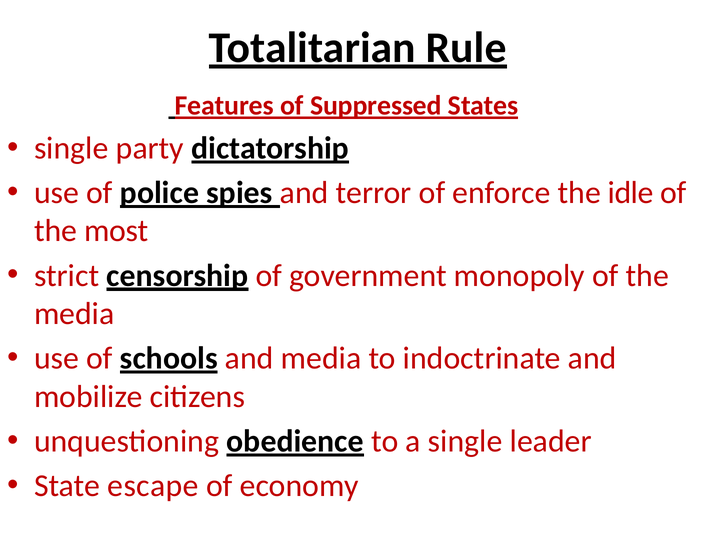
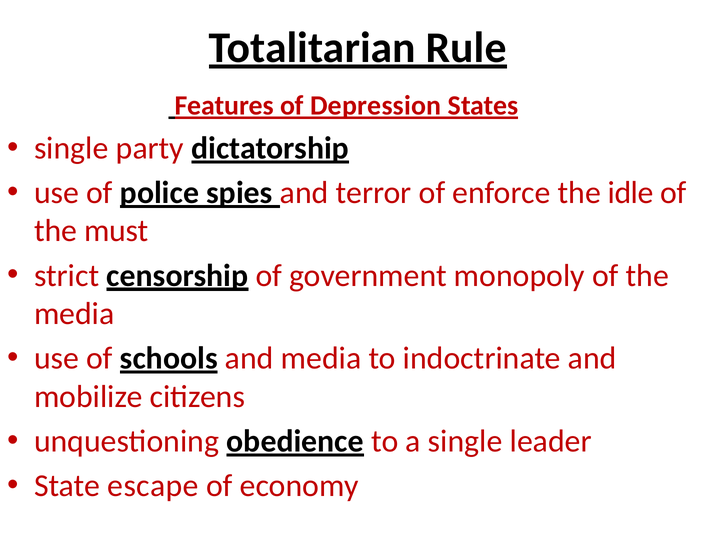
Suppressed: Suppressed -> Depression (376, 106)
most: most -> must (116, 231)
